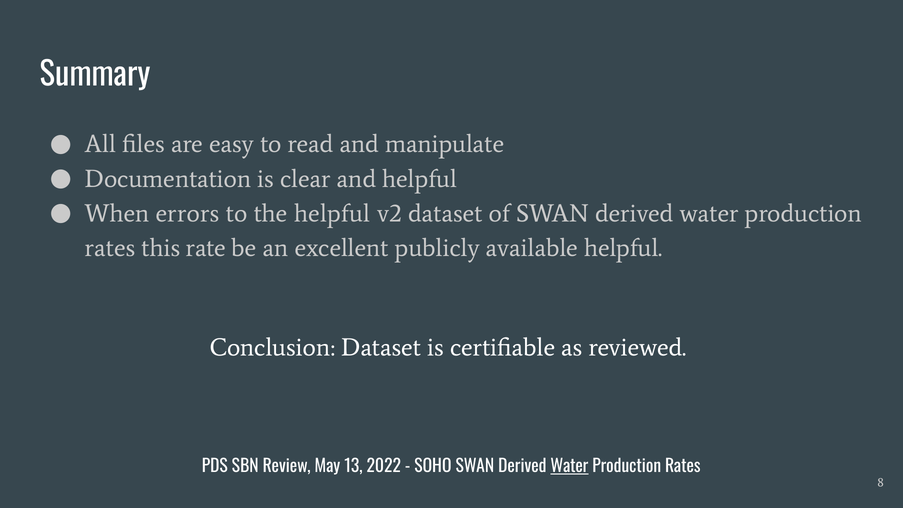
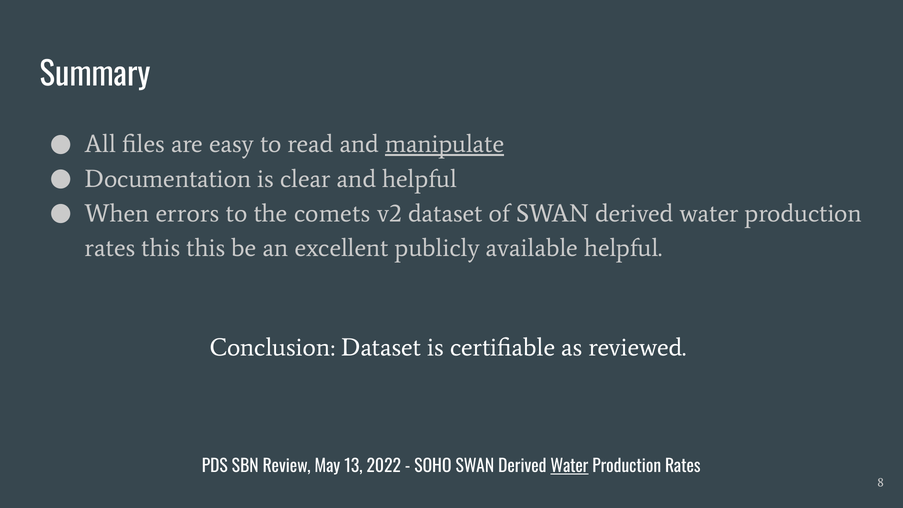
manipulate underline: none -> present (445, 144)
the helpful: helpful -> comets (332, 214)
this rate: rate -> this (206, 248)
